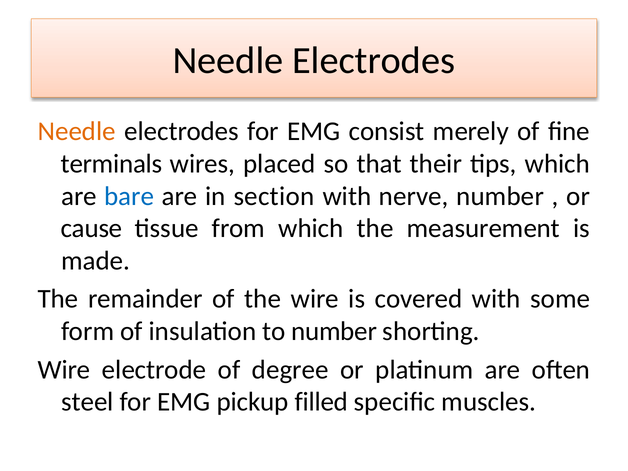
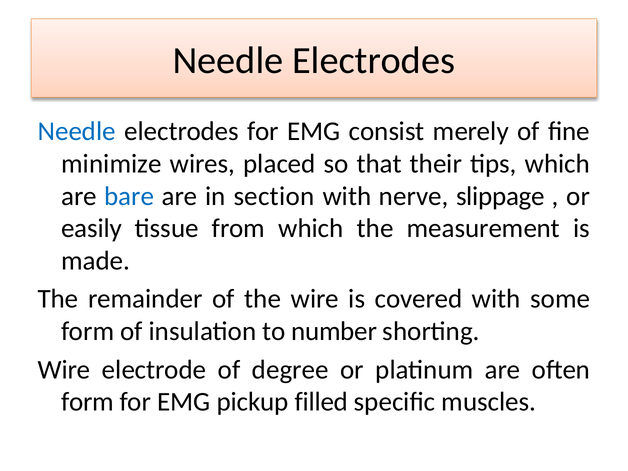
Needle colour: orange -> blue (77, 131)
terminals: terminals -> minimize (111, 164)
nerve number: number -> slippage (500, 196)
cause: cause -> easily (91, 229)
steel: steel -> form (88, 402)
